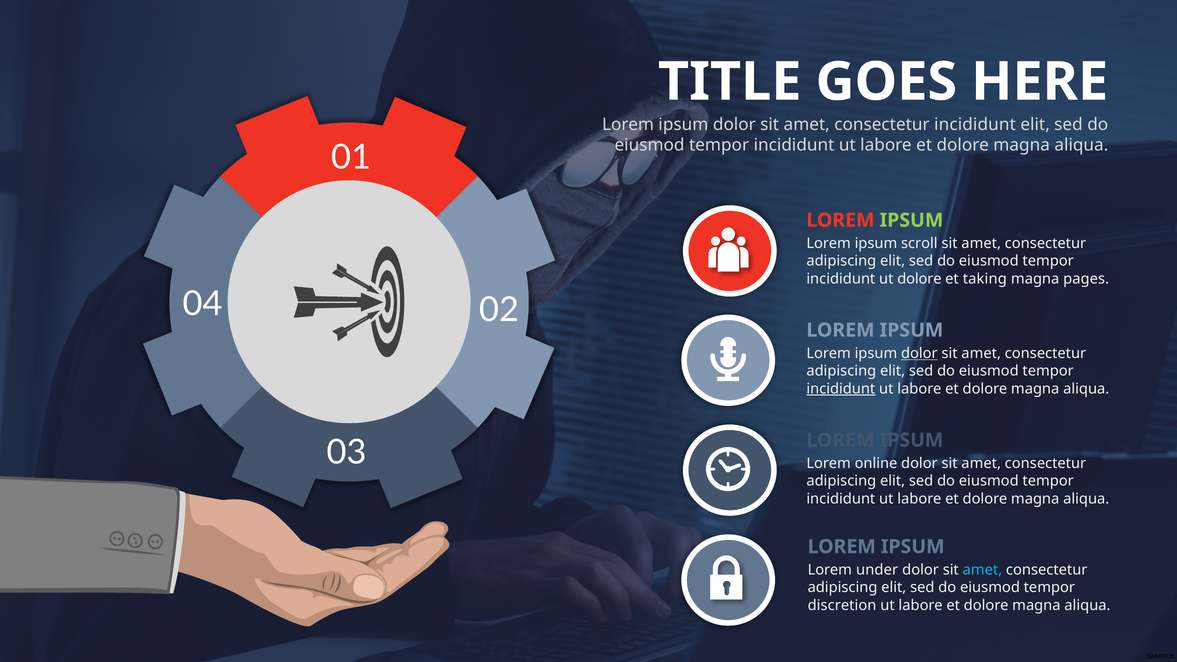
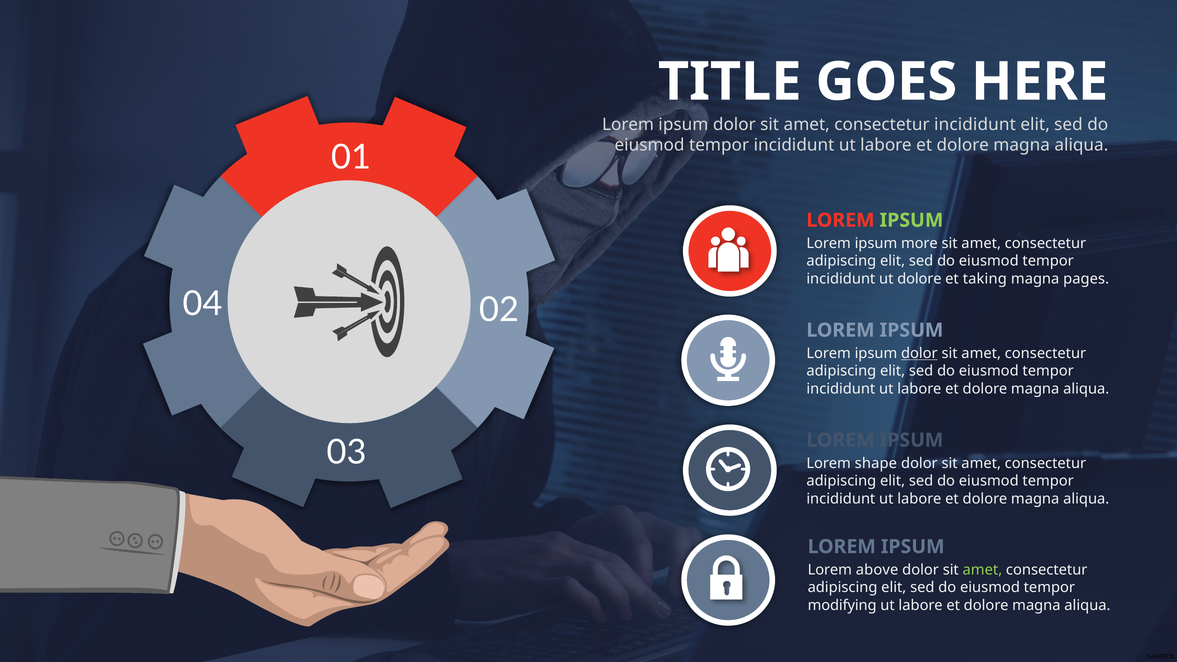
scroll: scroll -> more (919, 243)
incididunt underline: present -> none (841, 389)
online: online -> shape (876, 463)
under: under -> above (877, 570)
amet colour: light blue -> light green (982, 570)
discretion: discretion -> modifying (842, 605)
